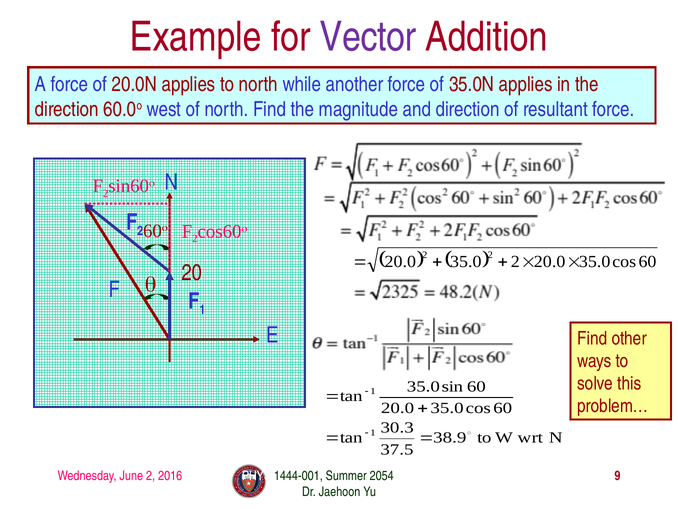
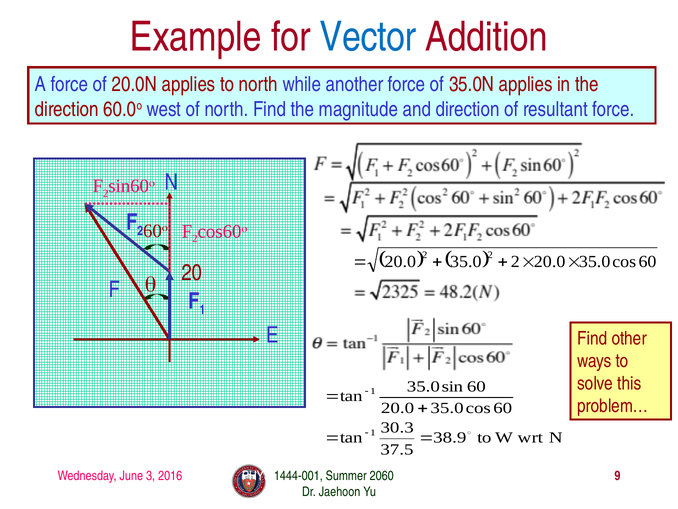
Vector colour: purple -> blue (368, 37)
June 2: 2 -> 3 (151, 476)
2054: 2054 -> 2060 (382, 476)
